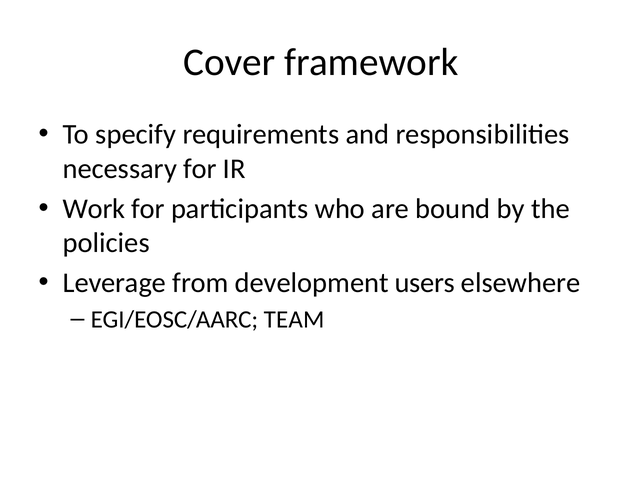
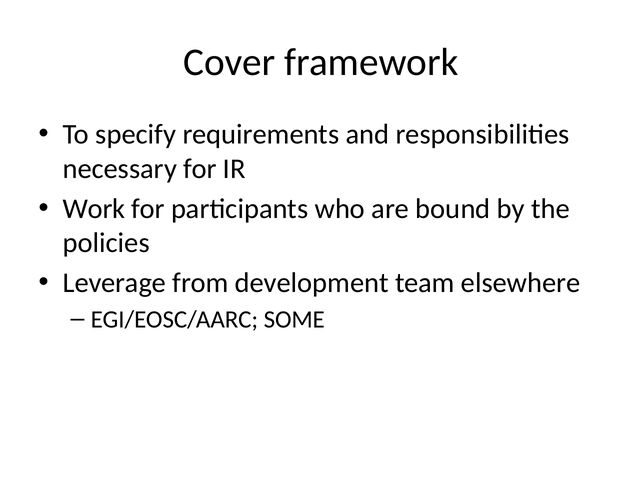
users: users -> team (425, 283)
TEAM: TEAM -> SOME (294, 320)
